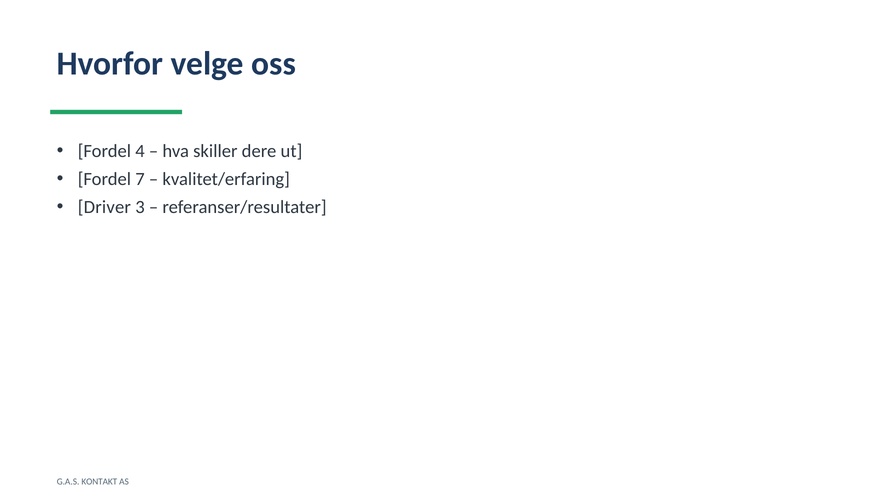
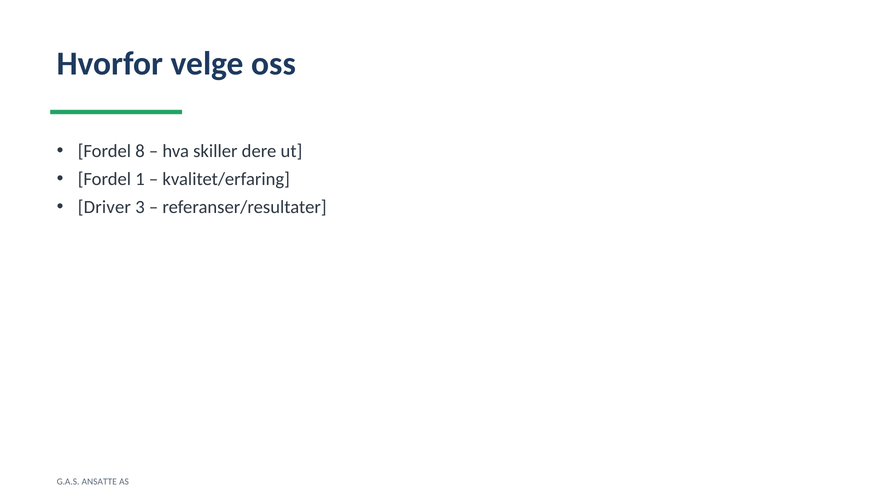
4: 4 -> 8 (140, 151)
7: 7 -> 1 (140, 179)
KONTAKT: KONTAKT -> ANSATTE (99, 482)
